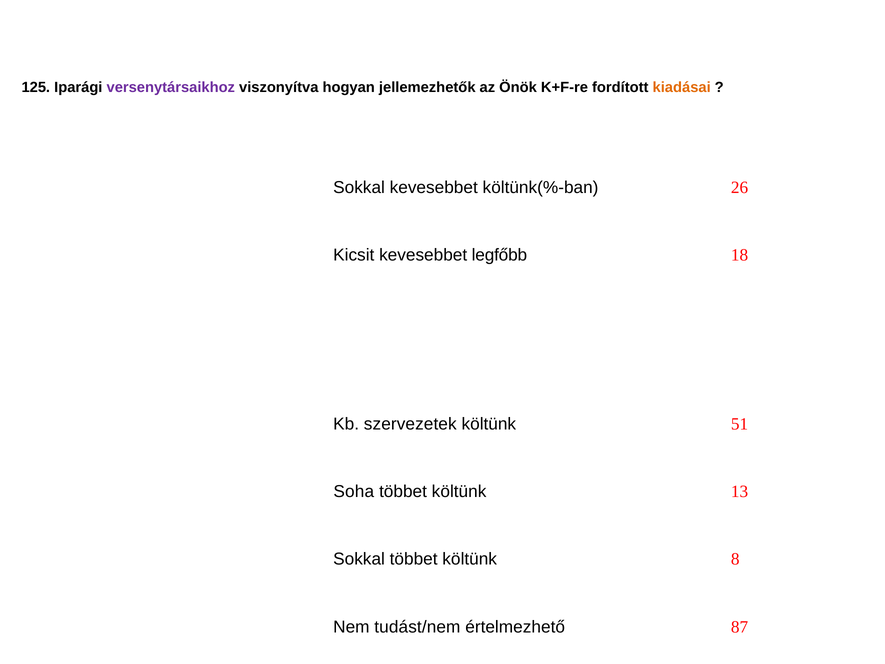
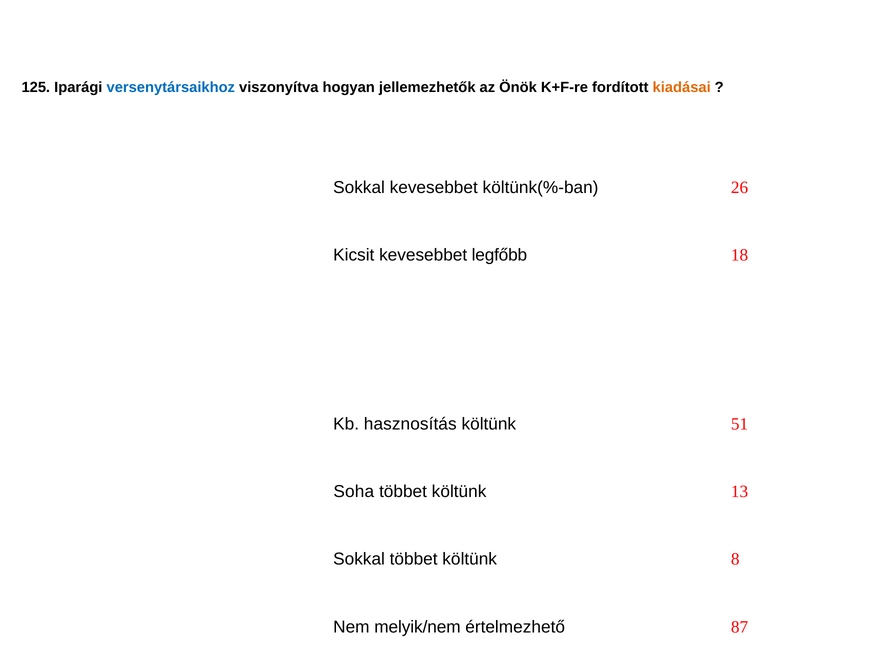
versenytársaikhoz colour: purple -> blue (171, 87)
szervezetek: szervezetek -> hasznosítás (410, 424)
tudást/nem: tudást/nem -> melyik/nem (418, 627)
